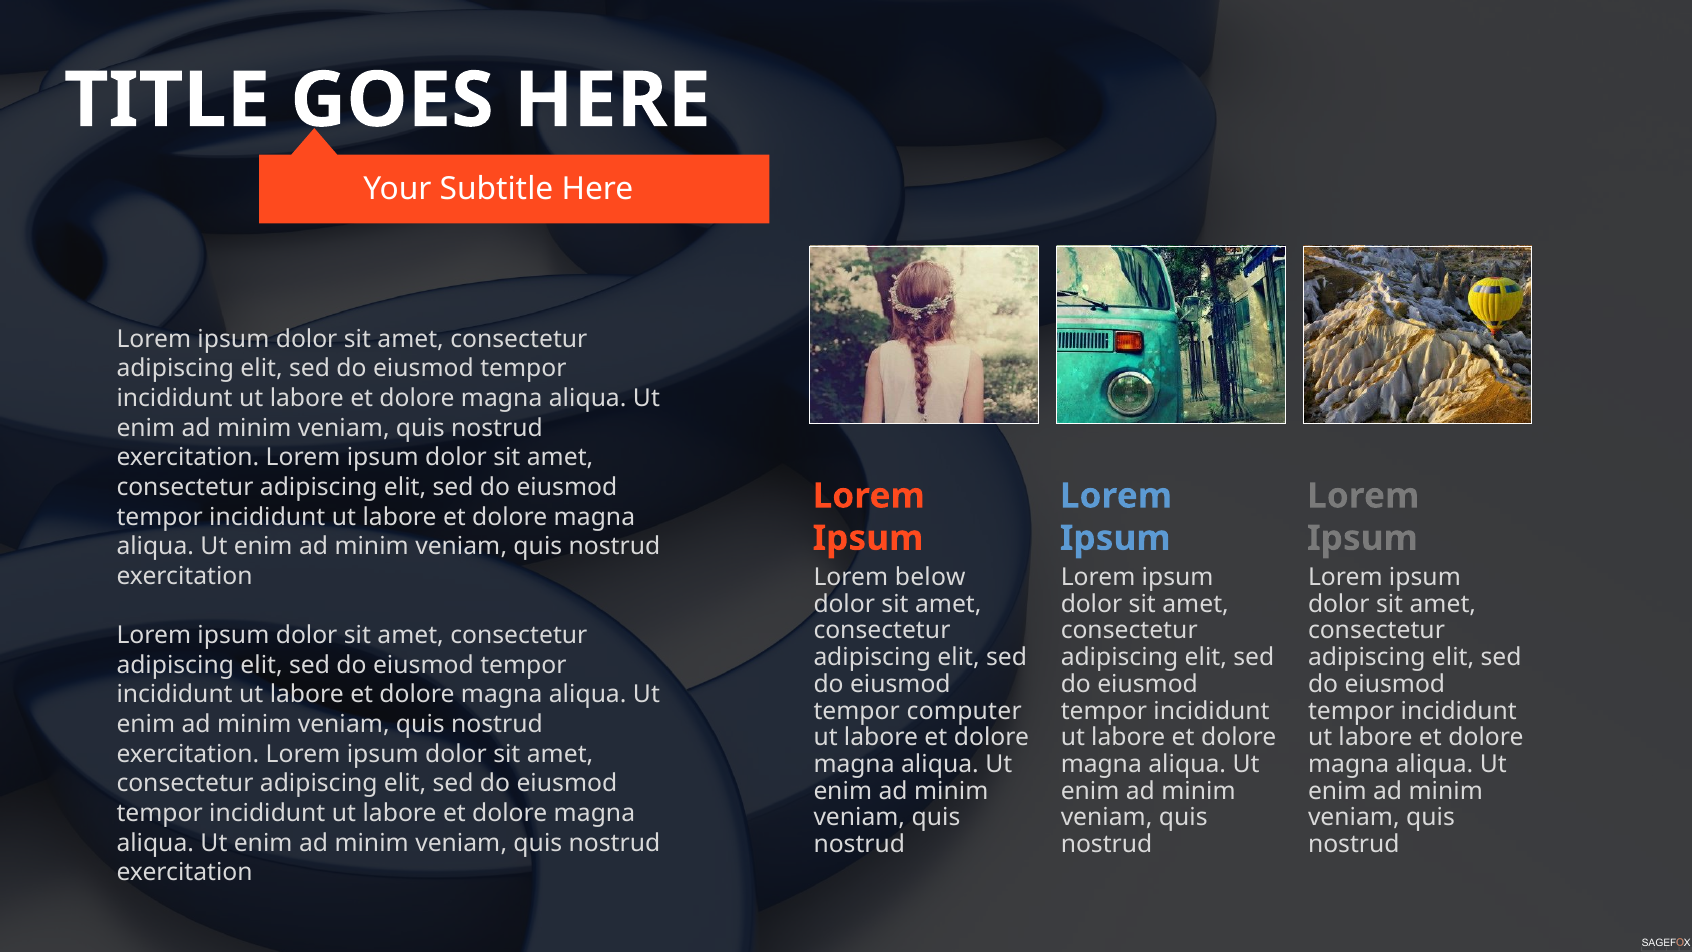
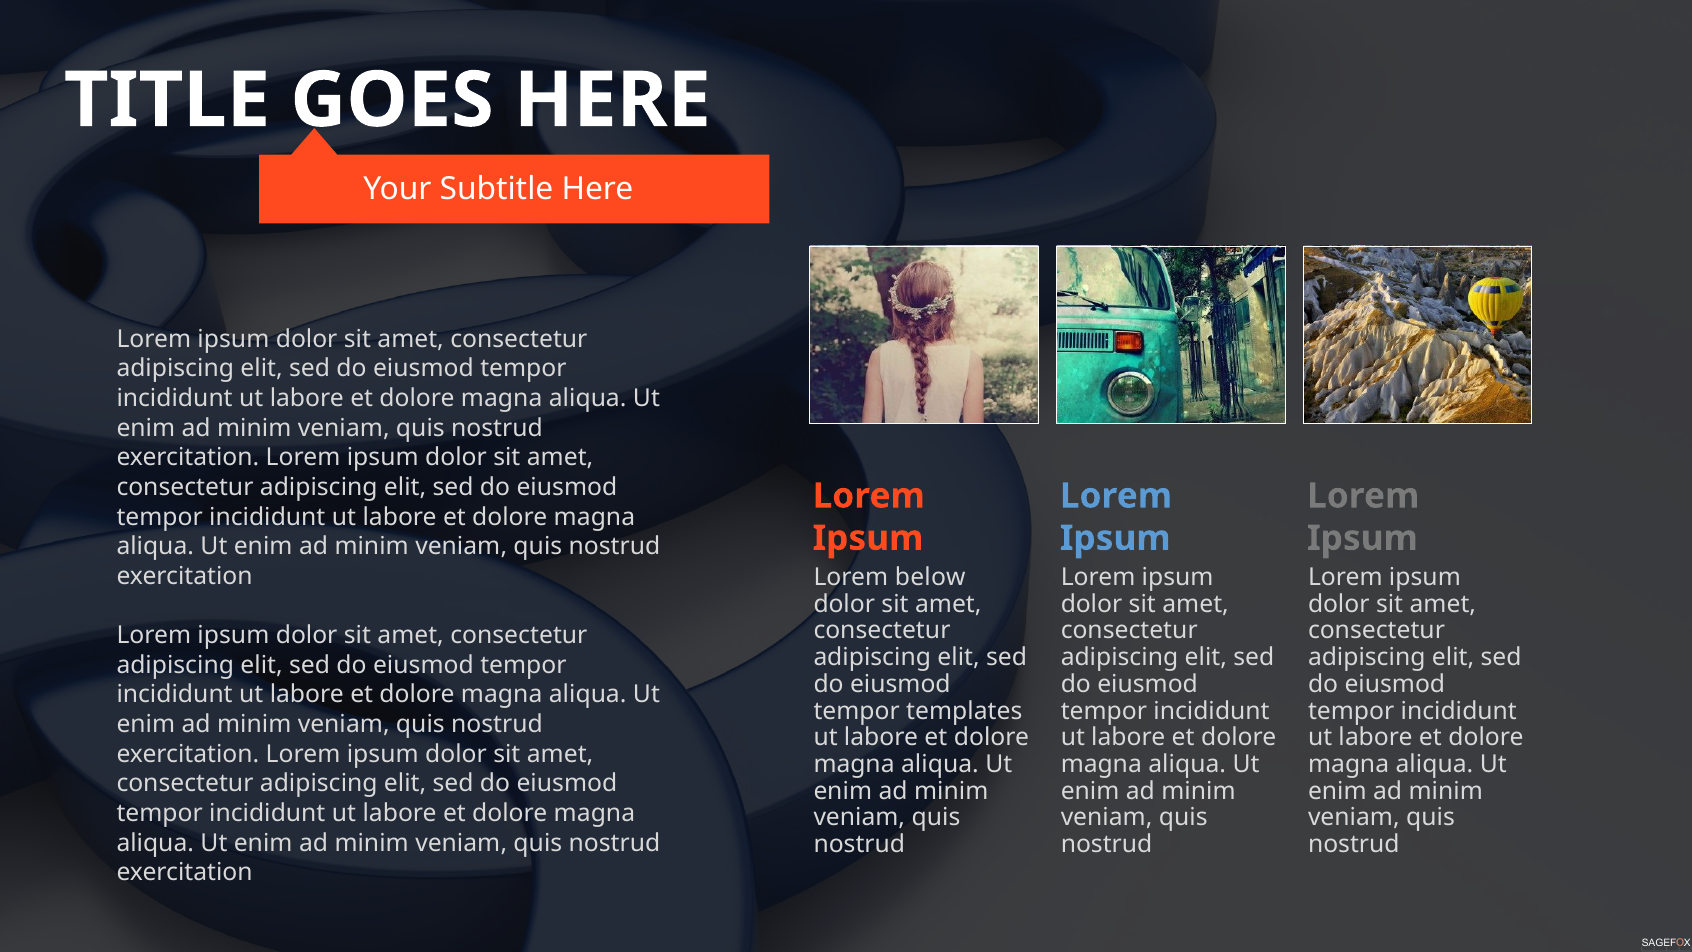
computer: computer -> templates (964, 711)
